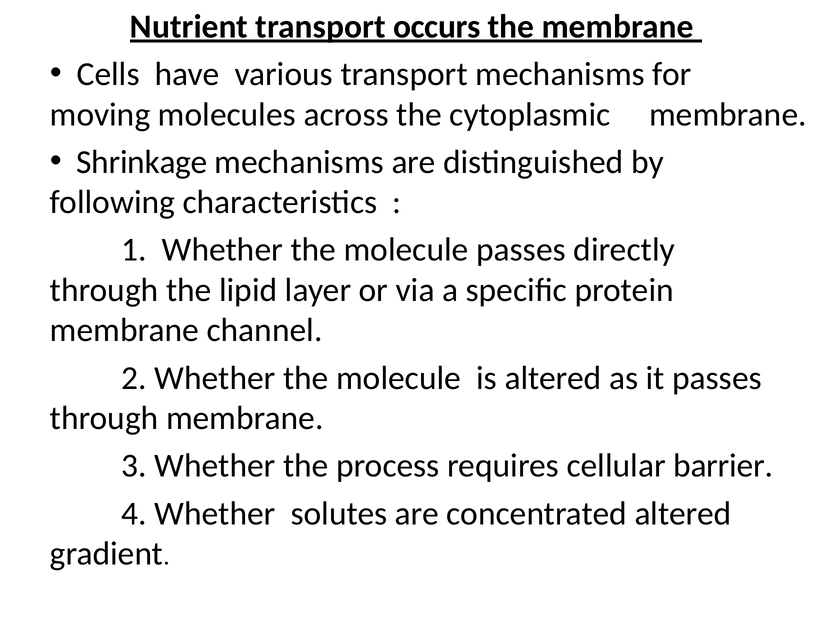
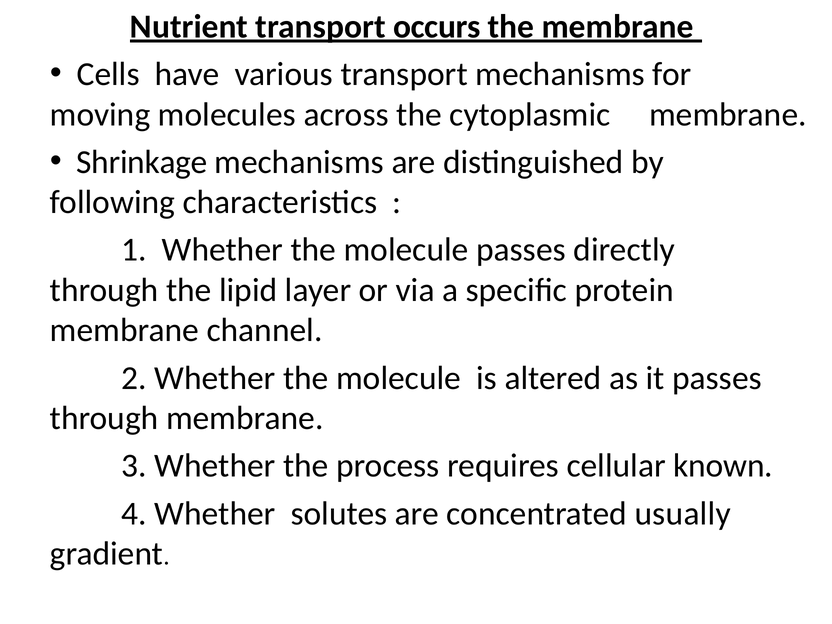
barrier: barrier -> known (723, 466)
concentrated altered: altered -> usually (683, 513)
